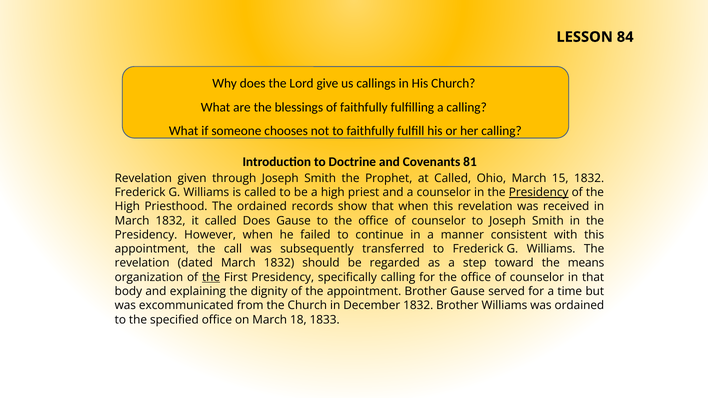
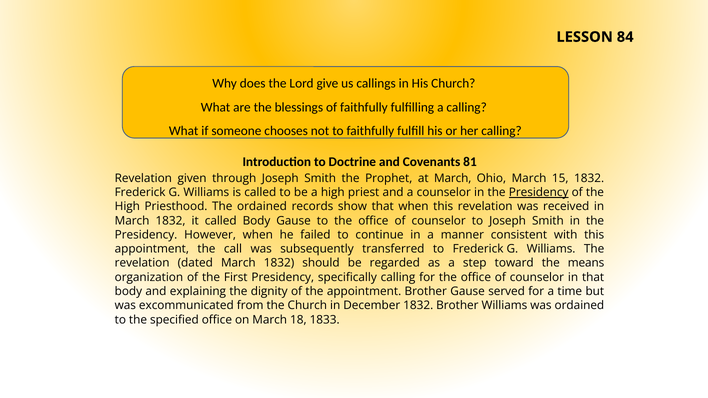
at Called: Called -> March (453, 178)
called Does: Does -> Body (256, 221)
the underline: present -> none (211, 277)
